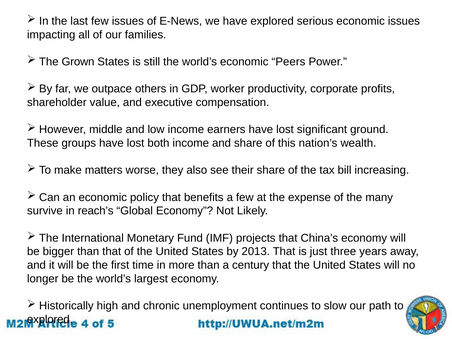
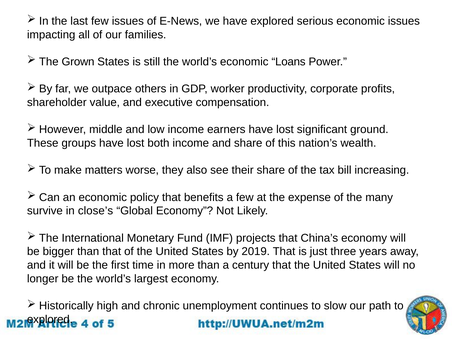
Peers: Peers -> Loans (289, 62)
reach’s: reach’s -> close’s (96, 211)
2013: 2013 -> 2019 (256, 252)
